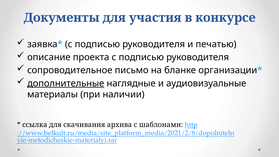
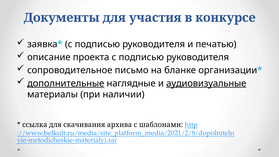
аудиовизуальные underline: none -> present (206, 83)
